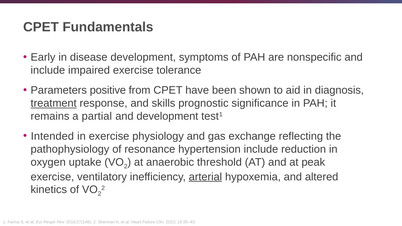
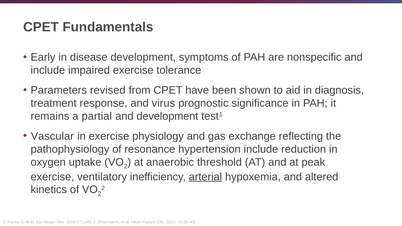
positive: positive -> revised (108, 90)
treatment underline: present -> none (54, 103)
skills: skills -> virus (163, 103)
Intended: Intended -> Vascular (52, 136)
